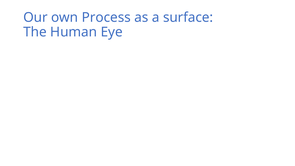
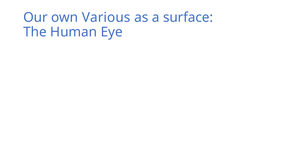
Process: Process -> Various (106, 18)
